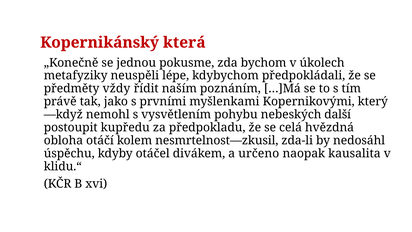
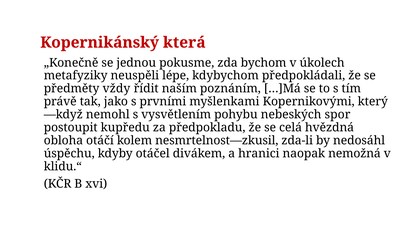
další: další -> spor (338, 114)
určeno: určeno -> hranici (259, 153)
kausalita: kausalita -> nemožná (354, 153)
